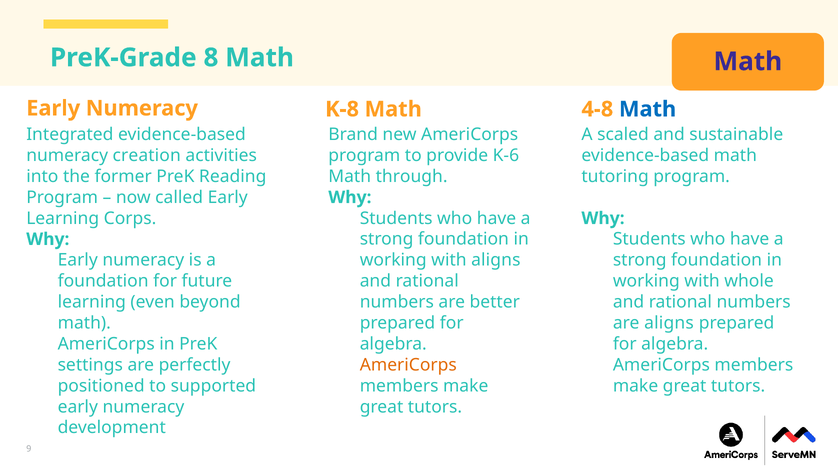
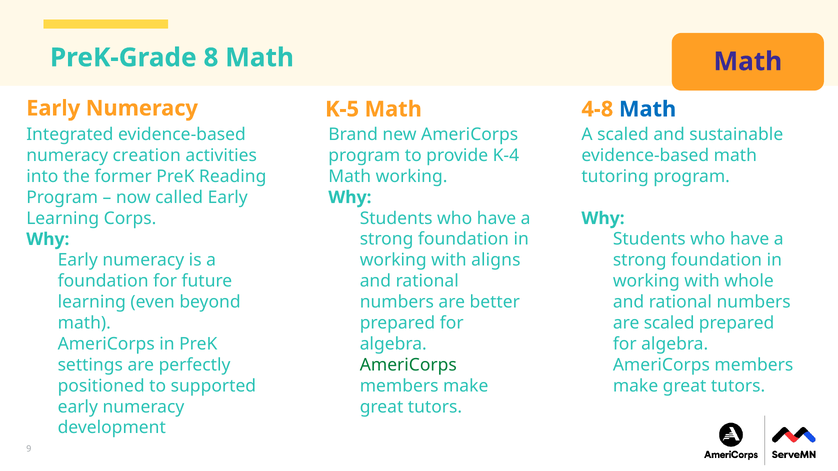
K-8: K-8 -> K-5 (342, 109)
K-6: K-6 -> K-4 (506, 156)
Math through: through -> working (412, 177)
are aligns: aligns -> scaled (669, 323)
AmeriCorps colour: orange -> green (408, 365)
